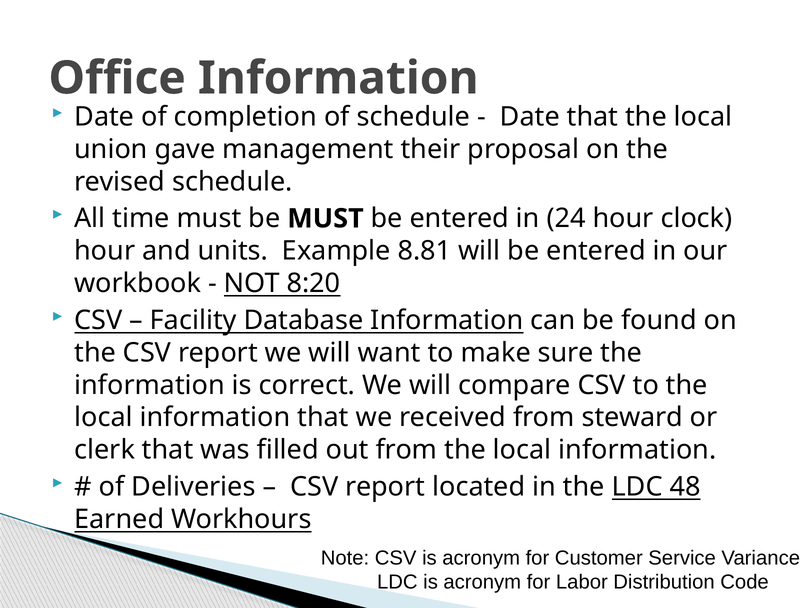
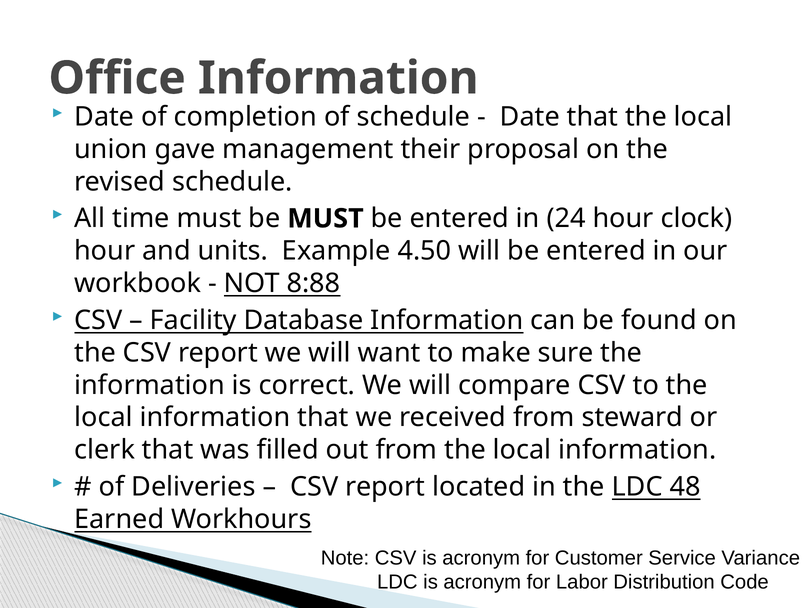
8.81: 8.81 -> 4.50 (424, 251)
8:20: 8:20 -> 8:88 (314, 283)
